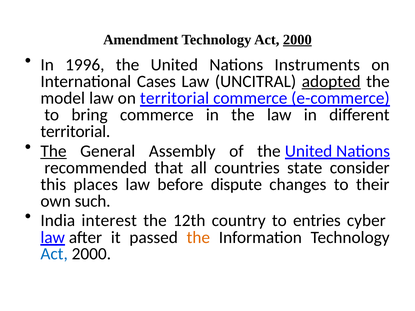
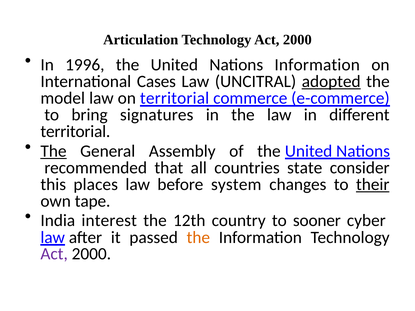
Amendment: Amendment -> Articulation (141, 40)
2000 underline: present -> none (297, 40)
Nations Instruments: Instruments -> Information (317, 65)
bring commerce: commerce -> signatures (157, 115)
dispute: dispute -> system (236, 185)
their underline: none -> present (373, 185)
such: such -> tape (93, 201)
entries: entries -> sooner (317, 221)
Act colour: blue -> purple (54, 254)
